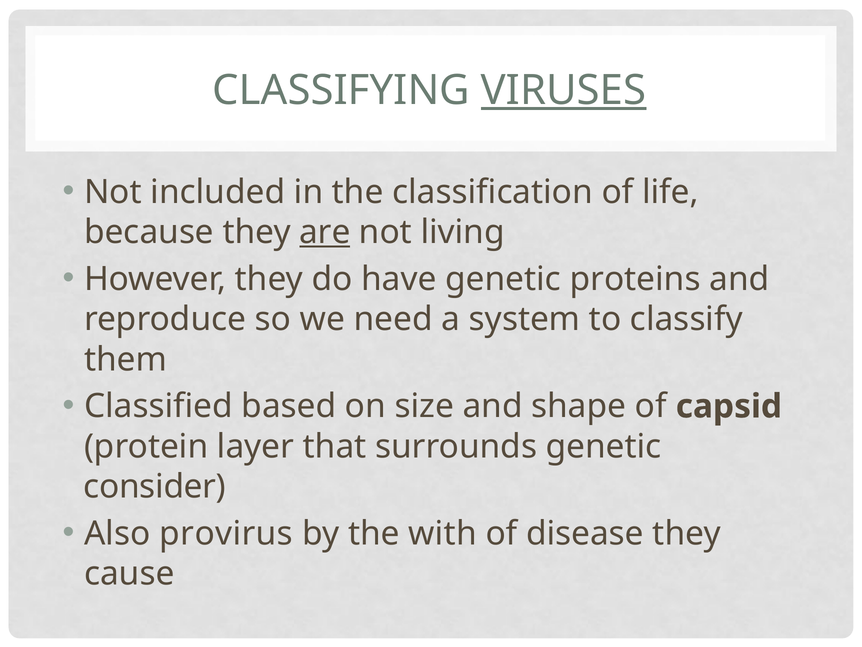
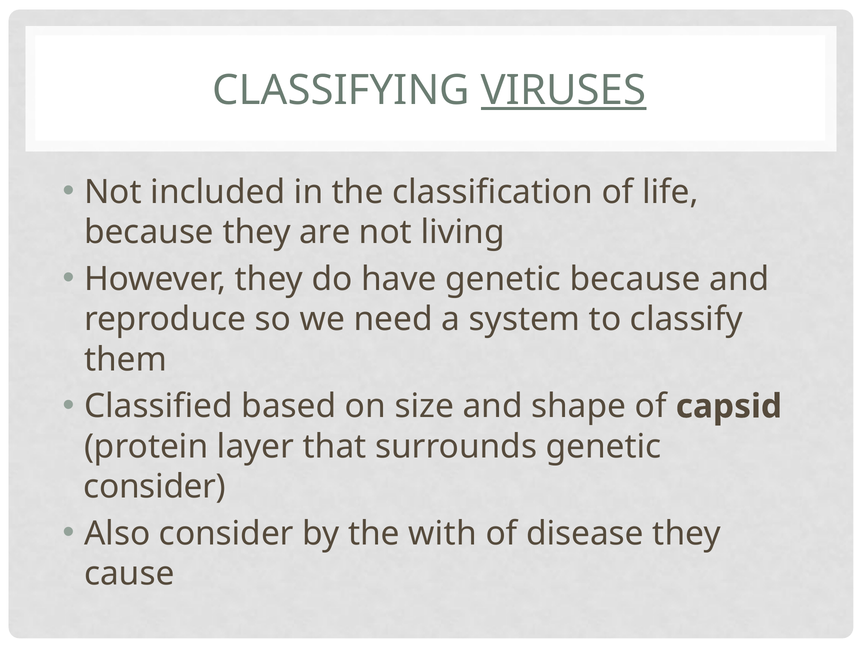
are underline: present -> none (325, 232)
genetic proteins: proteins -> because (635, 279)
Also provirus: provirus -> consider (226, 533)
